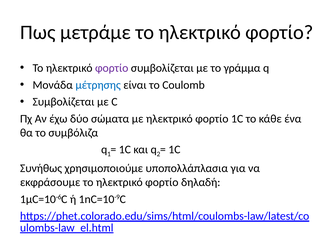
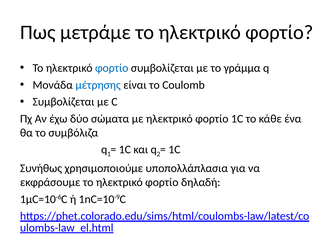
φορτίο colour: purple -> blue (112, 68)
